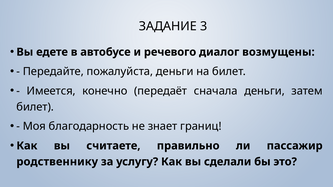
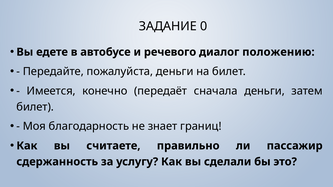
3: 3 -> 0 (204, 26)
возмущены: возмущены -> положению (278, 52)
родственнику: родственнику -> сдержанность (57, 162)
